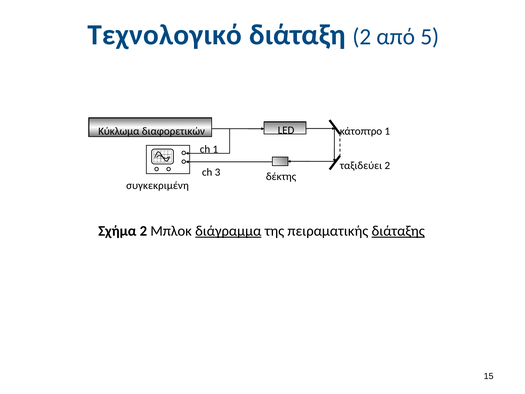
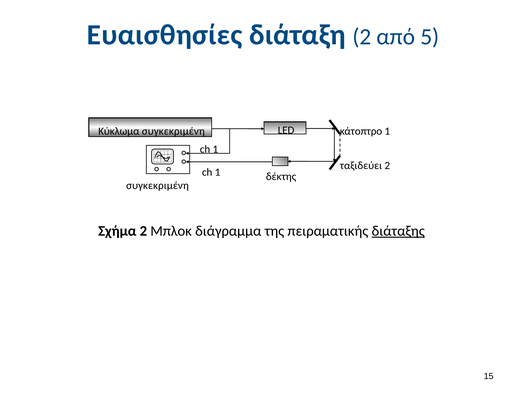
Τεχνολογικό: Τεχνολογικό -> Ευαισθησίες (165, 35)
Κύκλωμα διαφορετικών: διαφορετικών -> συγκεκριμένη (173, 131)
3: 3 -> 1 (218, 172)
διάγραμμα underline: present -> none (228, 231)
